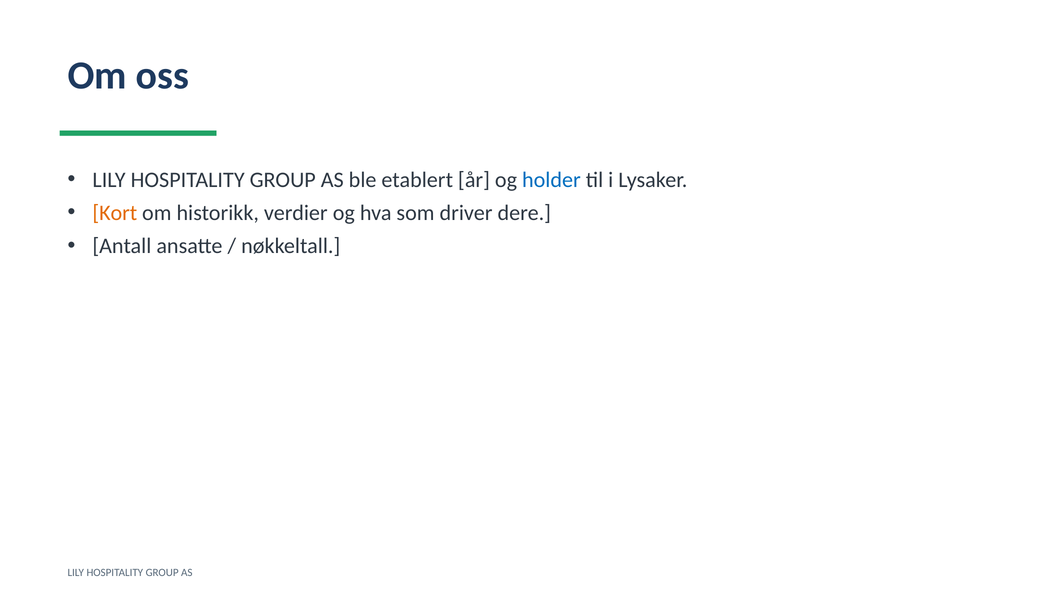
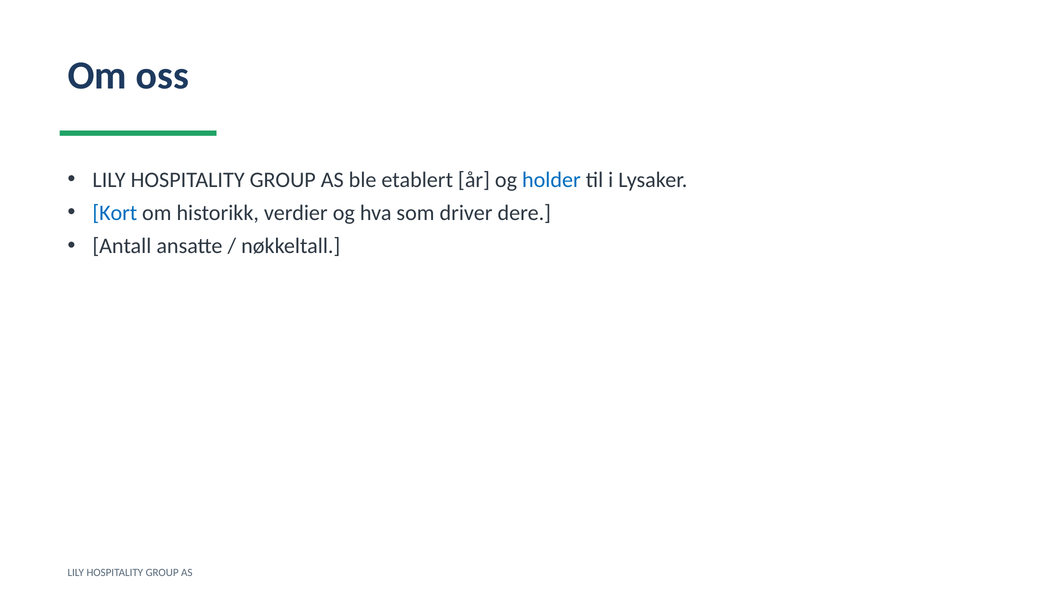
Kort colour: orange -> blue (115, 213)
